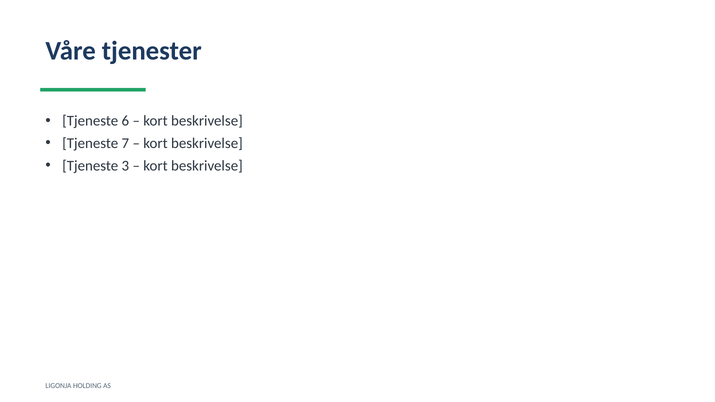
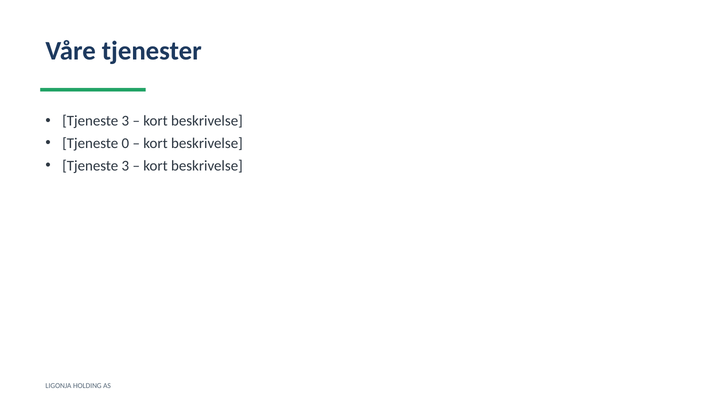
6: 6 -> 3 (125, 121)
7: 7 -> 0 (125, 143)
